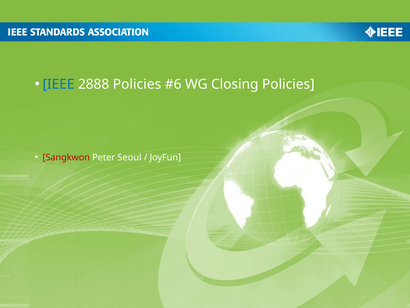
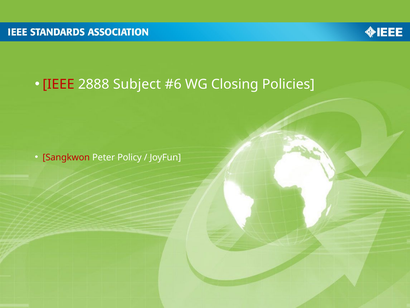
IEEE colour: blue -> red (58, 84)
2888 Policies: Policies -> Subject (137, 84)
Seoul: Seoul -> Policy (130, 157)
